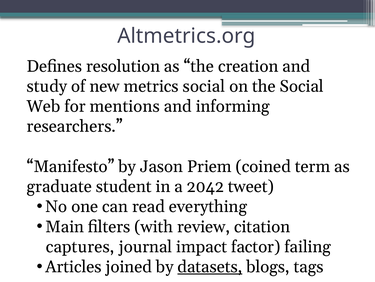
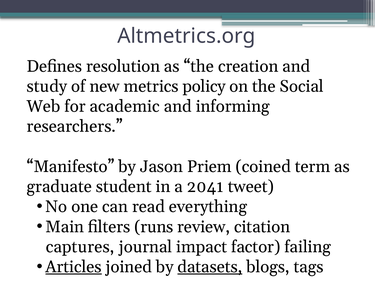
metrics social: social -> policy (204, 86)
mentions: mentions -> academic (125, 106)
2042: 2042 -> 2041 (205, 186)
with: with -> runs (154, 226)
Articles underline: none -> present (74, 266)
